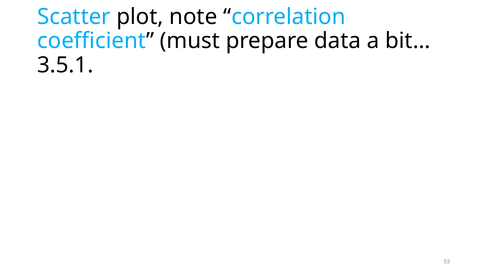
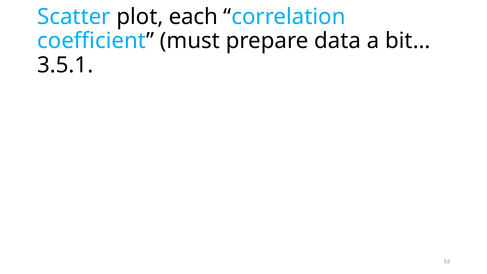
note: note -> each (193, 17)
